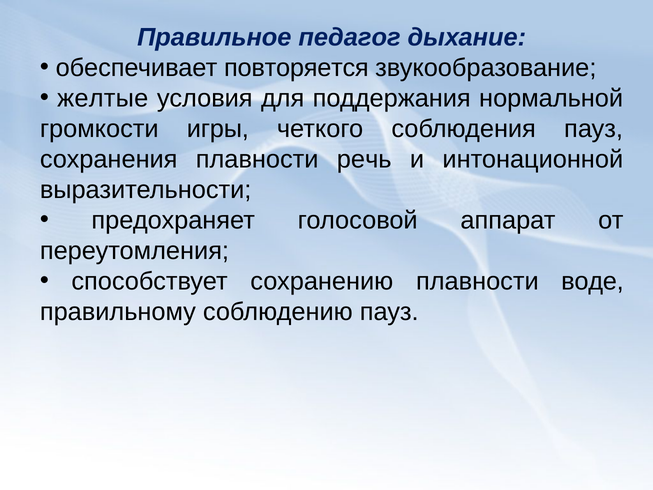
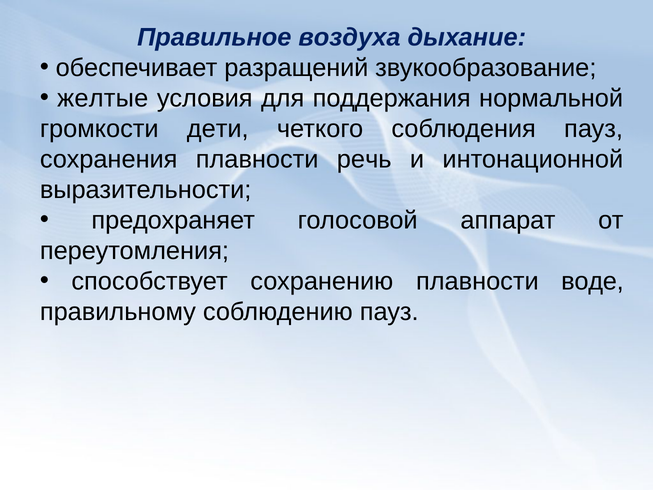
педагог: педагог -> воздуха (349, 37)
повторяется: повторяется -> разращений (296, 68)
игры: игры -> дети (218, 129)
